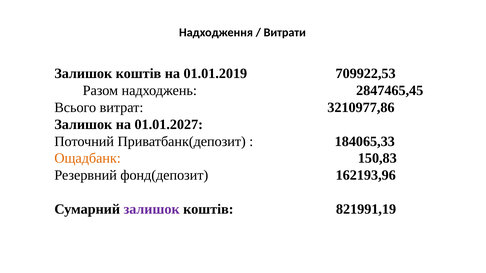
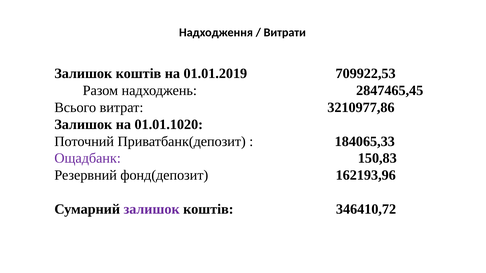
01.01.2027: 01.01.2027 -> 01.01.1020 (169, 125)
Ощадбанк colour: orange -> purple (88, 159)
821991,19: 821991,19 -> 346410,72 (366, 210)
